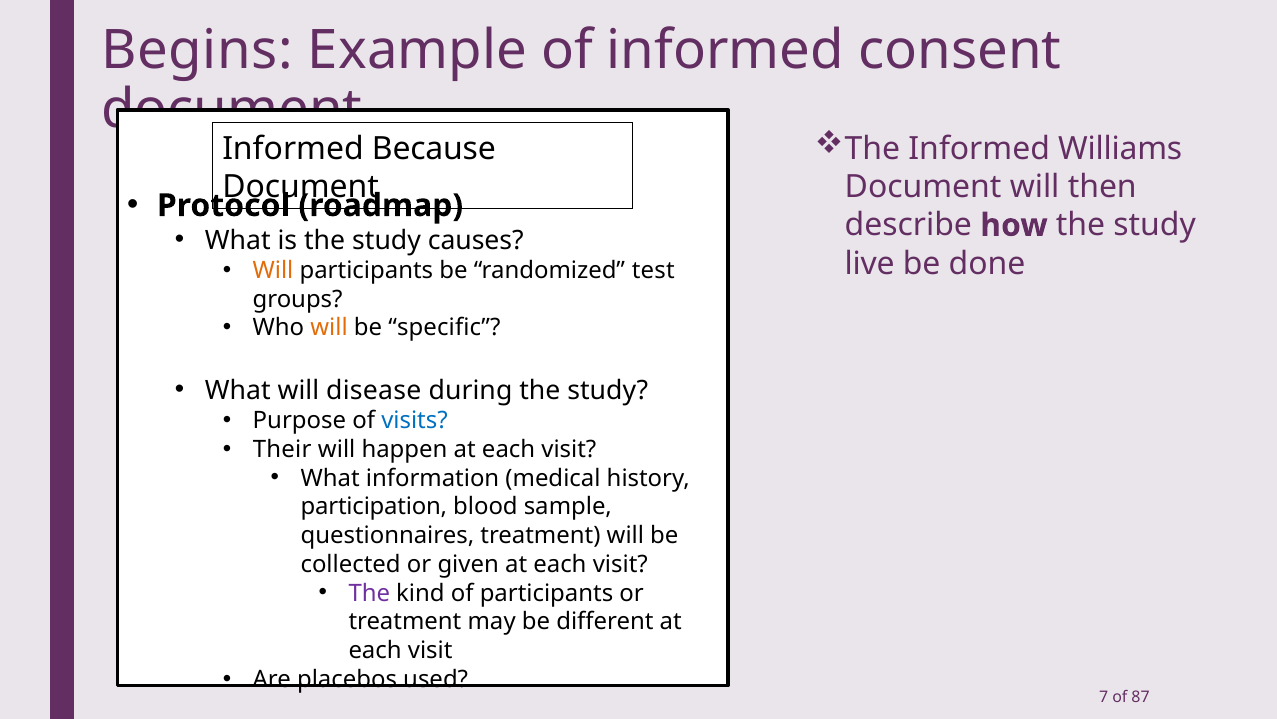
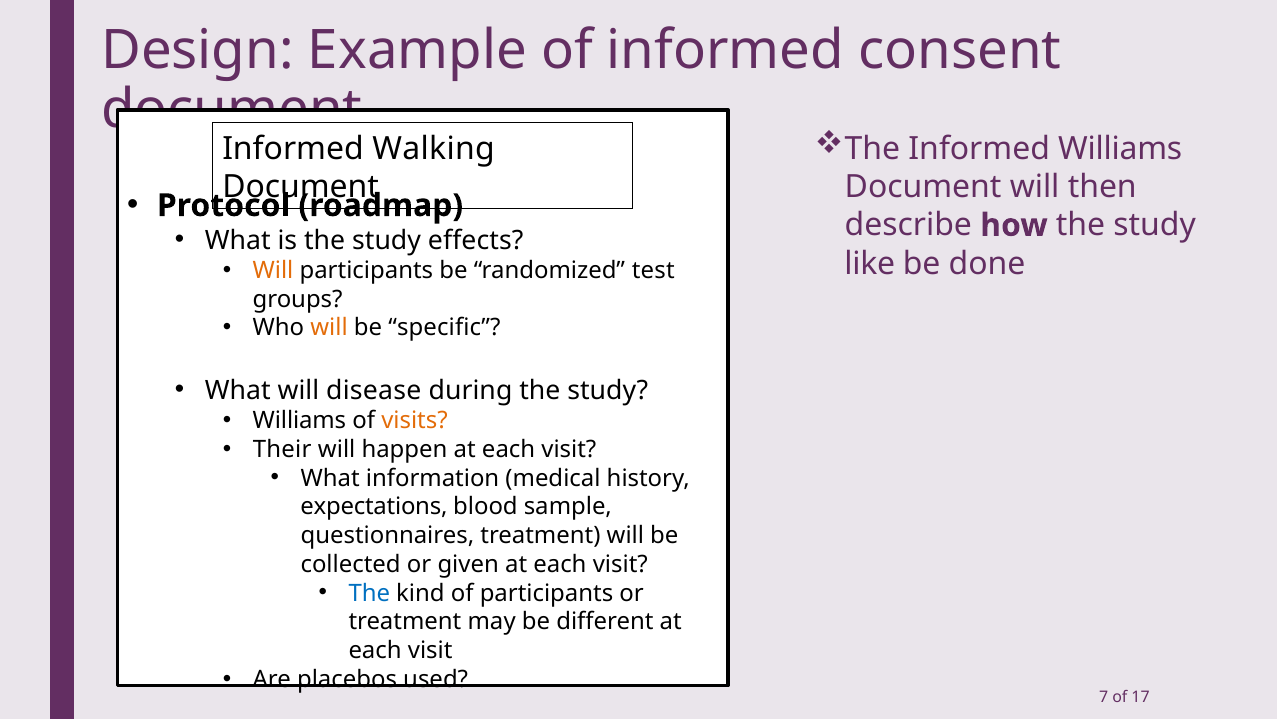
Begins: Begins -> Design (197, 51)
Because: Because -> Walking (434, 149)
causes: causes -> effects (476, 240)
live: live -> like (870, 263)
Purpose: Purpose -> Williams (299, 420)
visits colour: blue -> orange (414, 420)
participation: participation -> expectations (374, 506)
The colour: purple -> blue (369, 593)
87: 87 -> 17 (1141, 697)
